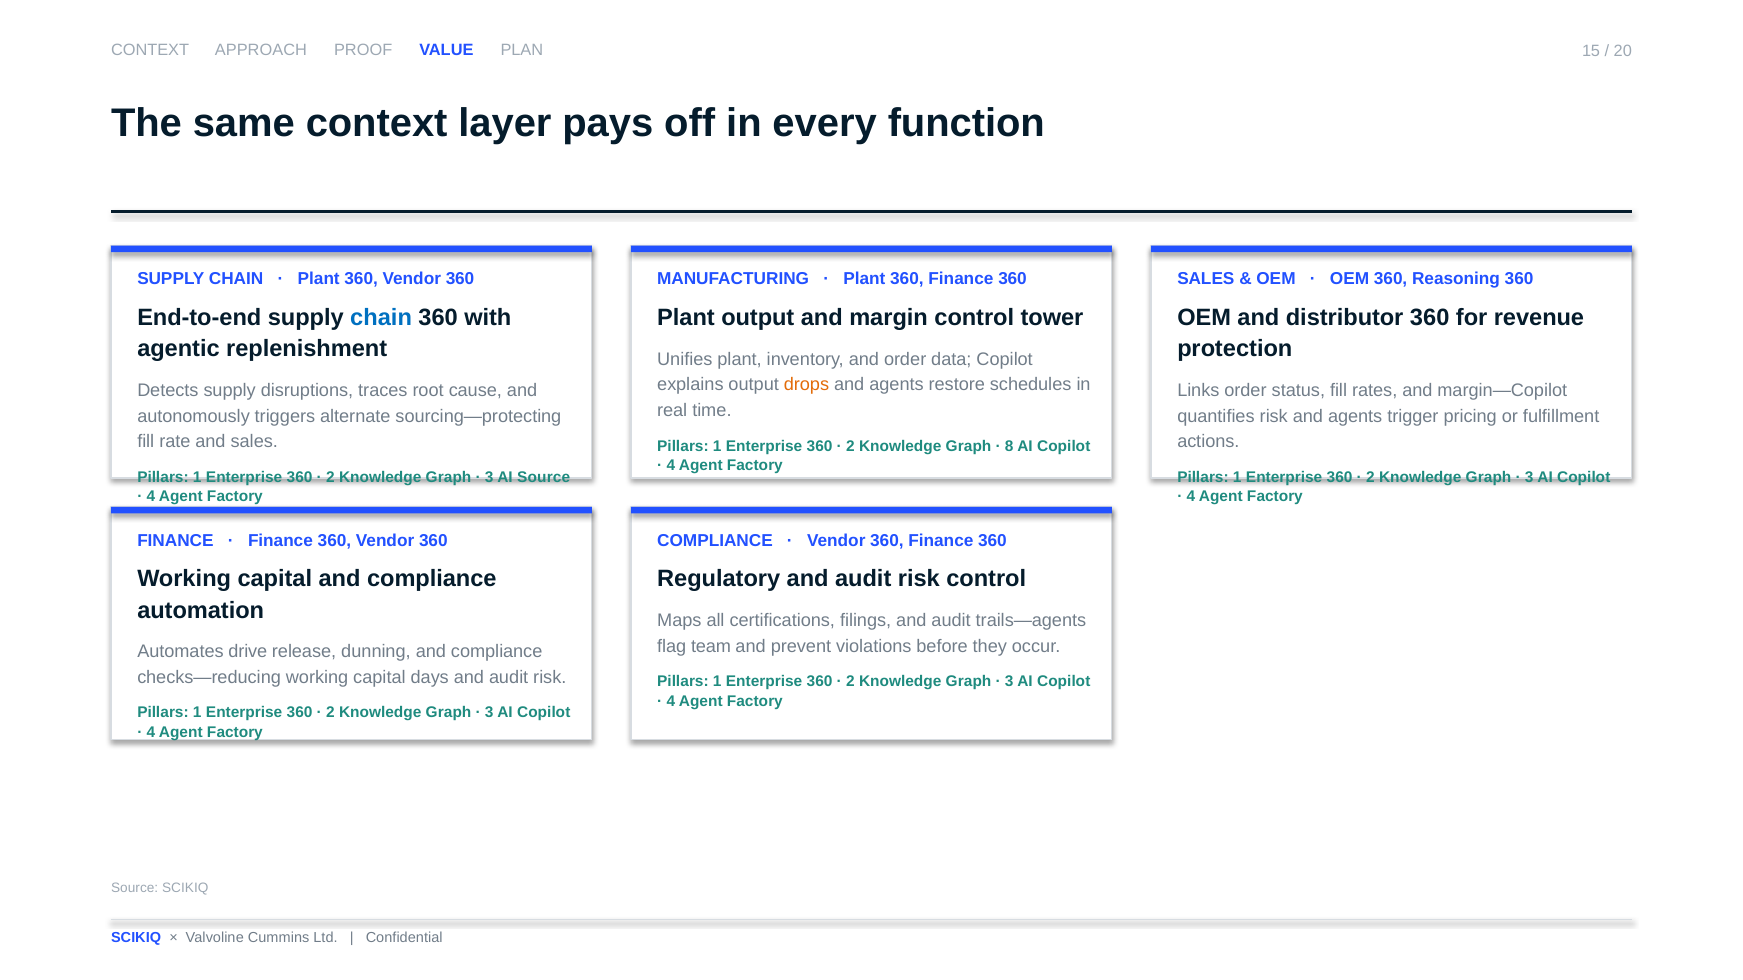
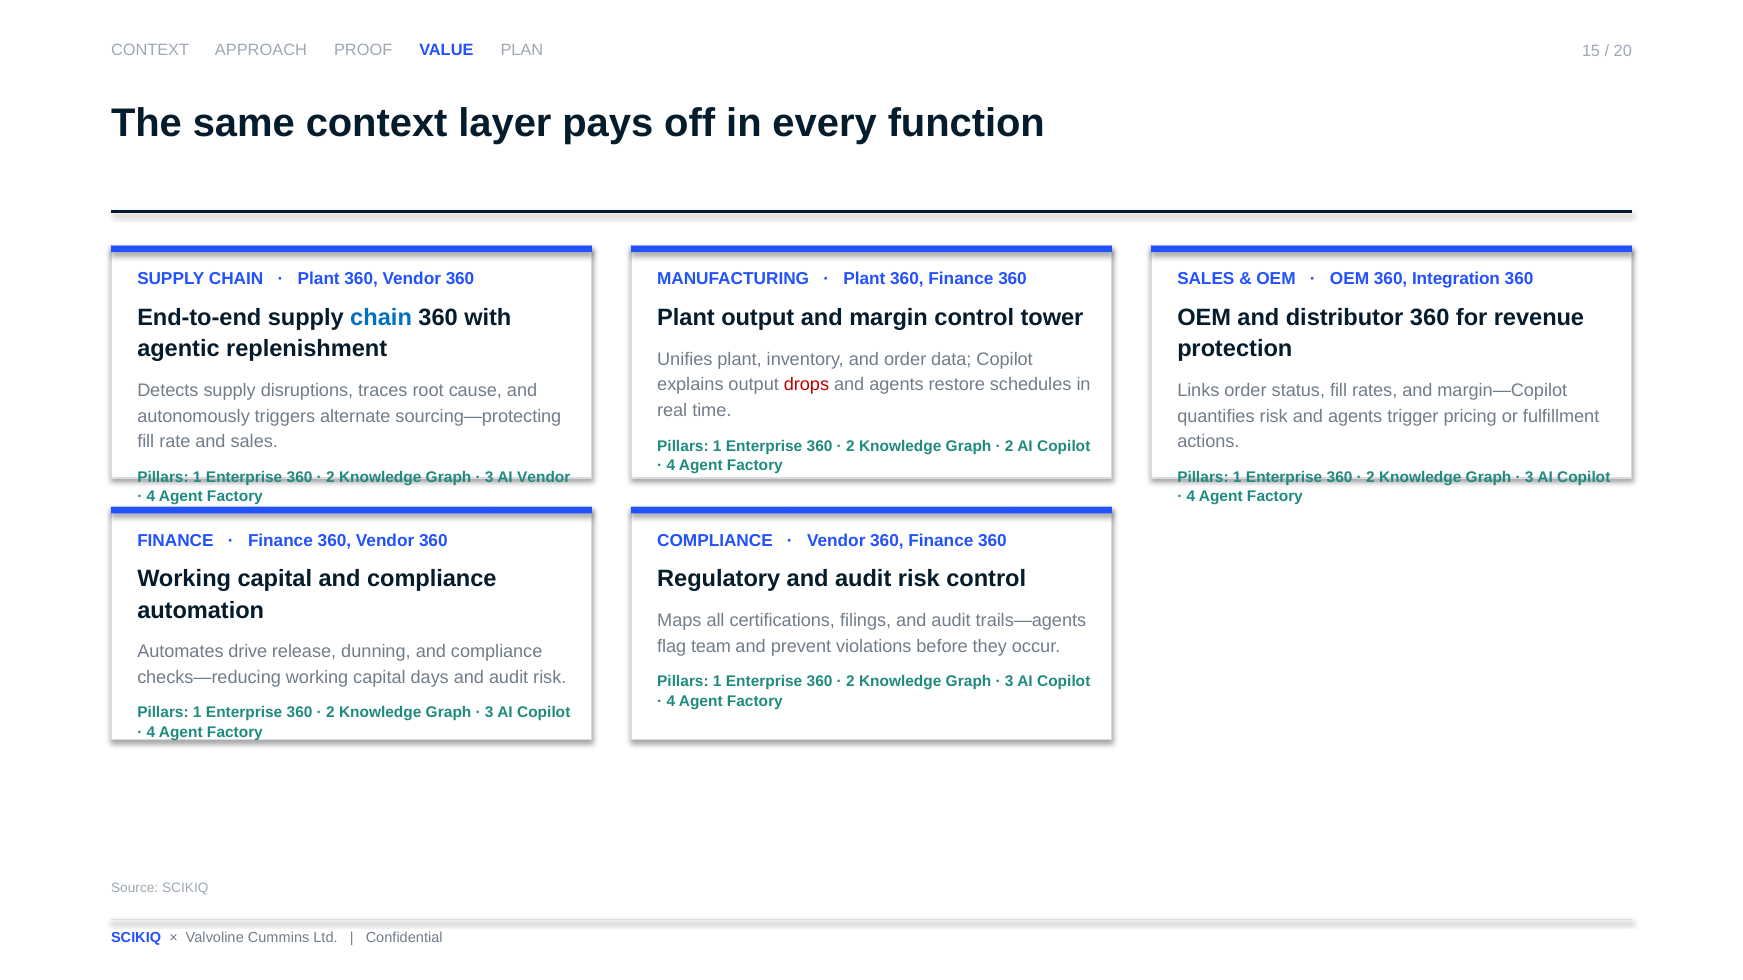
Reasoning: Reasoning -> Integration (1456, 279)
drops colour: orange -> red (806, 385)
8: 8 -> 2 (1009, 446)
AI Source: Source -> Vendor (544, 477)
